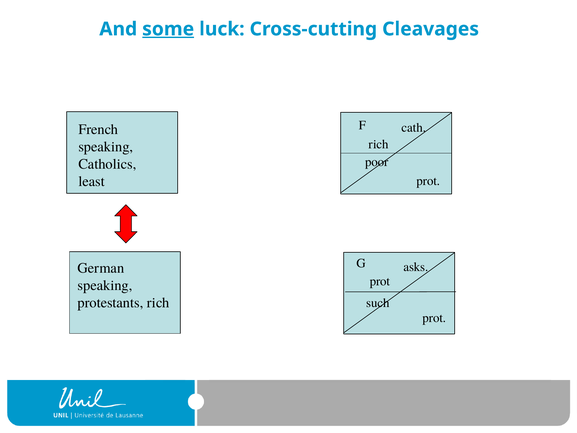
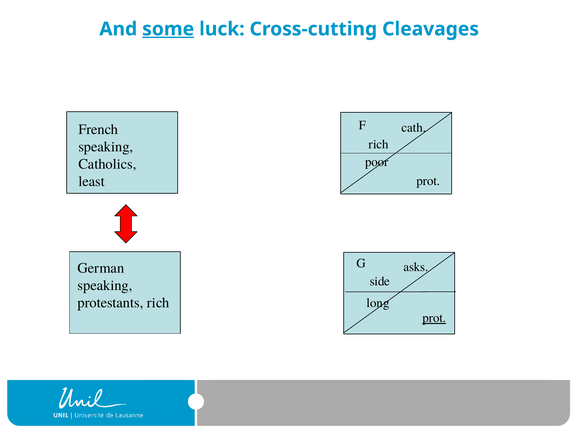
prot: prot -> side (380, 281)
such: such -> long (378, 303)
prot underline: none -> present (434, 318)
